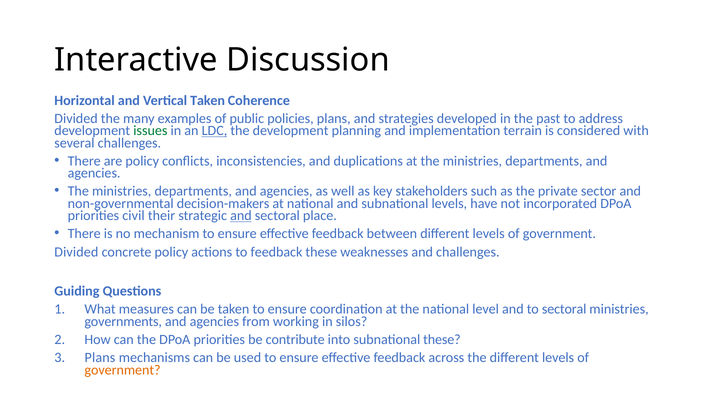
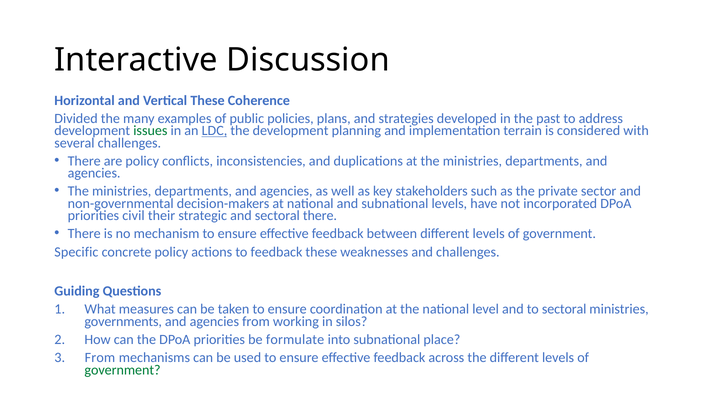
Vertical Taken: Taken -> These (208, 100)
and underline: present -> none (241, 216)
sectoral place: place -> there (320, 216)
Divided: Divided -> Specific (76, 252)
contribute: contribute -> formulate (295, 340)
subnational these: these -> place (442, 340)
Plans: Plans -> From (100, 358)
government colour: orange -> green (123, 370)
